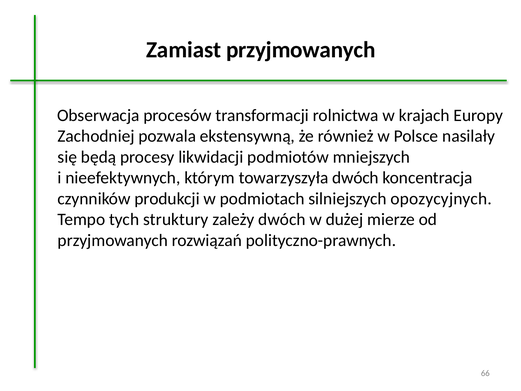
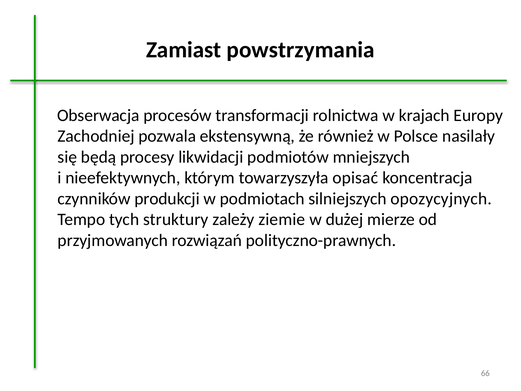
Zamiast przyjmowanych: przyjmowanych -> powstrzymania (301, 50)
towarzyszyła dwóch: dwóch -> opisać (355, 178)
zależy dwóch: dwóch -> ziemie (282, 219)
